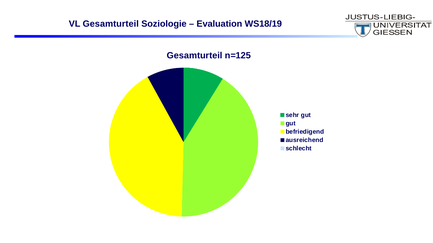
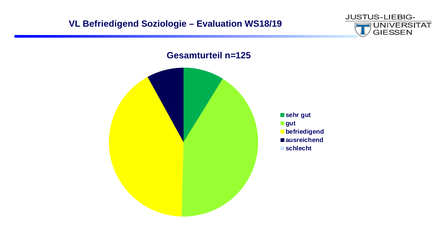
VL Gesamturteil: Gesamturteil -> Befriedigend (111, 24)
